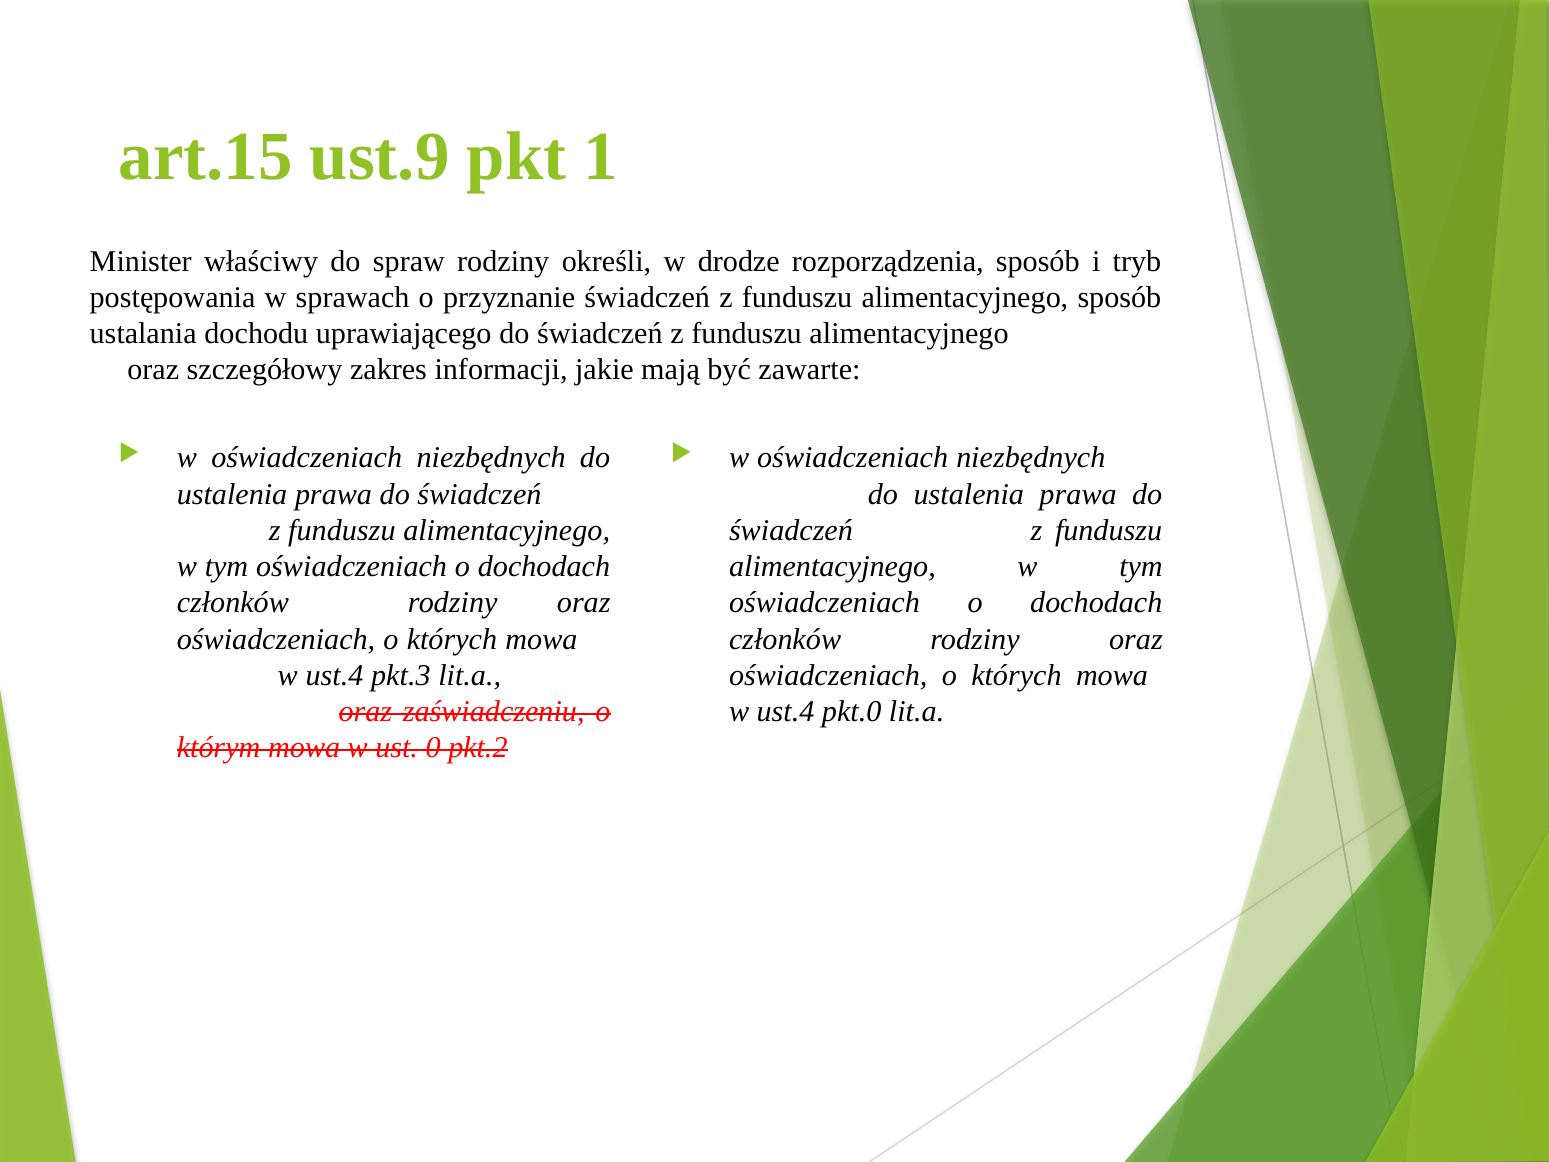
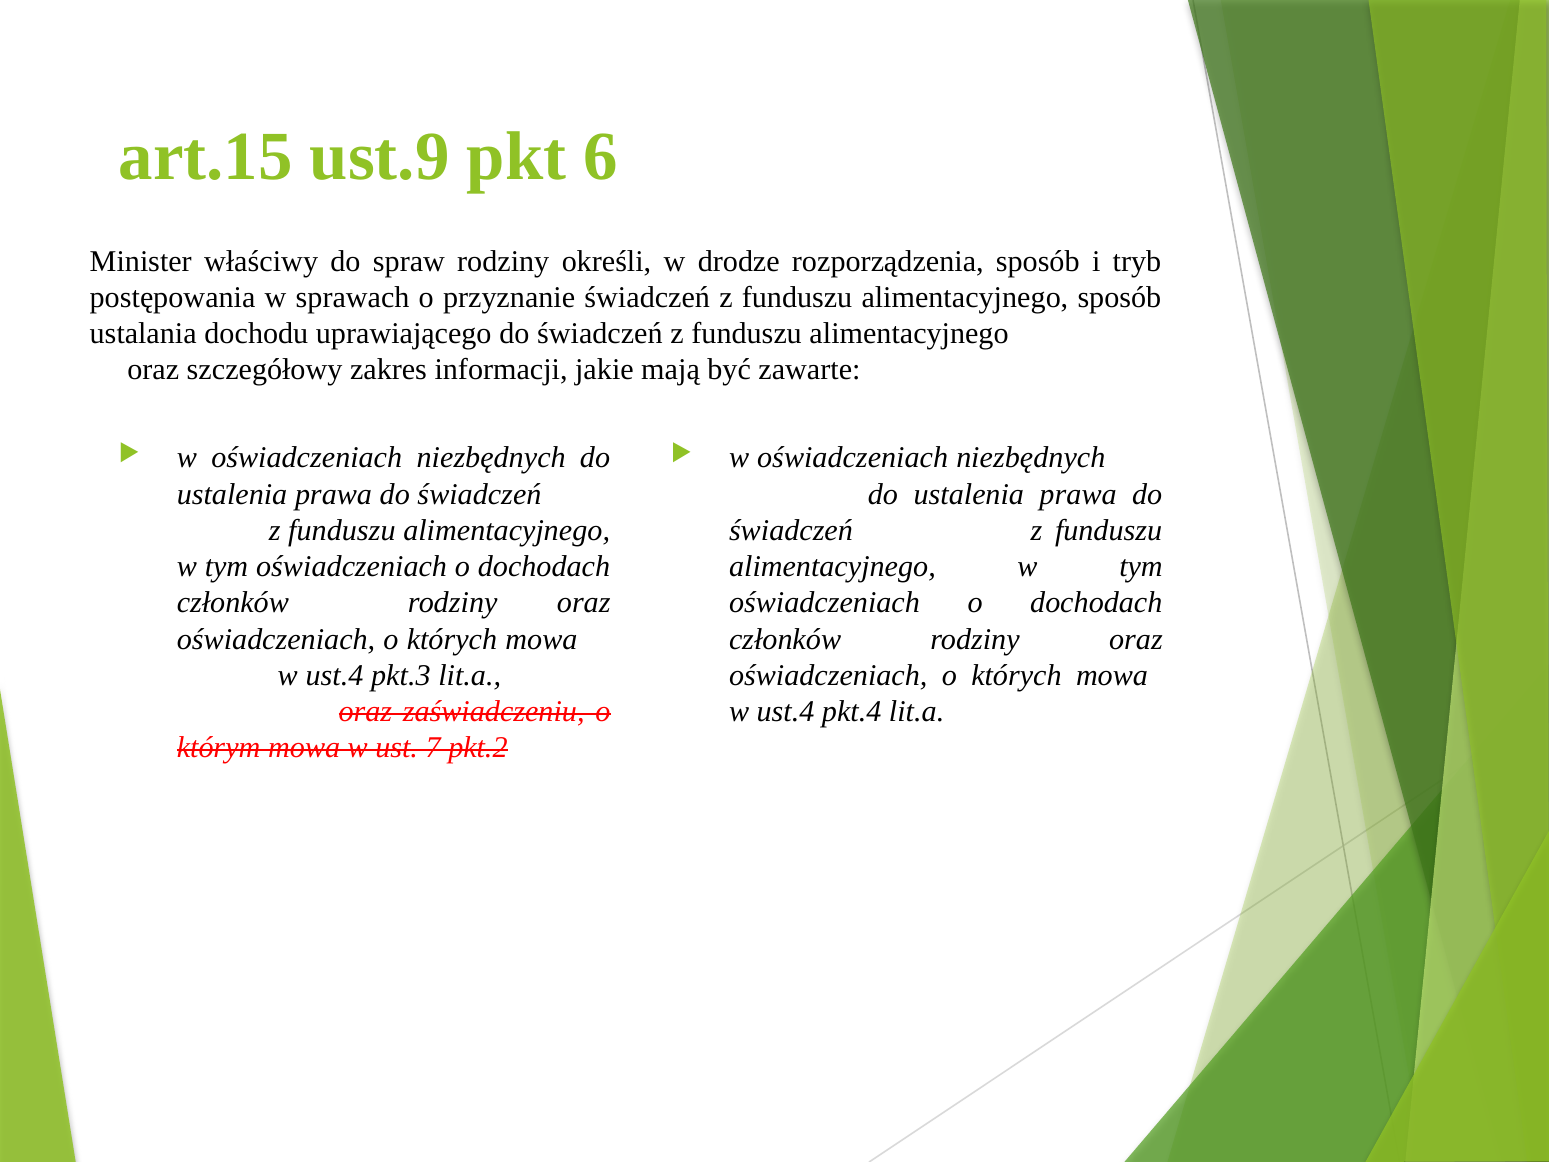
1: 1 -> 6 (601, 157)
pkt.0: pkt.0 -> pkt.4 (852, 712)
0: 0 -> 7 (433, 748)
